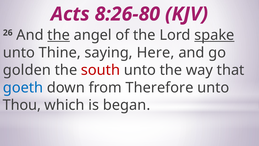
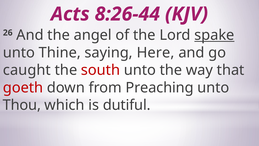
8:26-80: 8:26-80 -> 8:26-44 (127, 14)
the underline: present -> none (59, 35)
golden: golden -> caught (27, 70)
goeth colour: blue -> red (23, 87)
Therefore: Therefore -> Preaching (160, 87)
began: began -> dutiful (127, 105)
